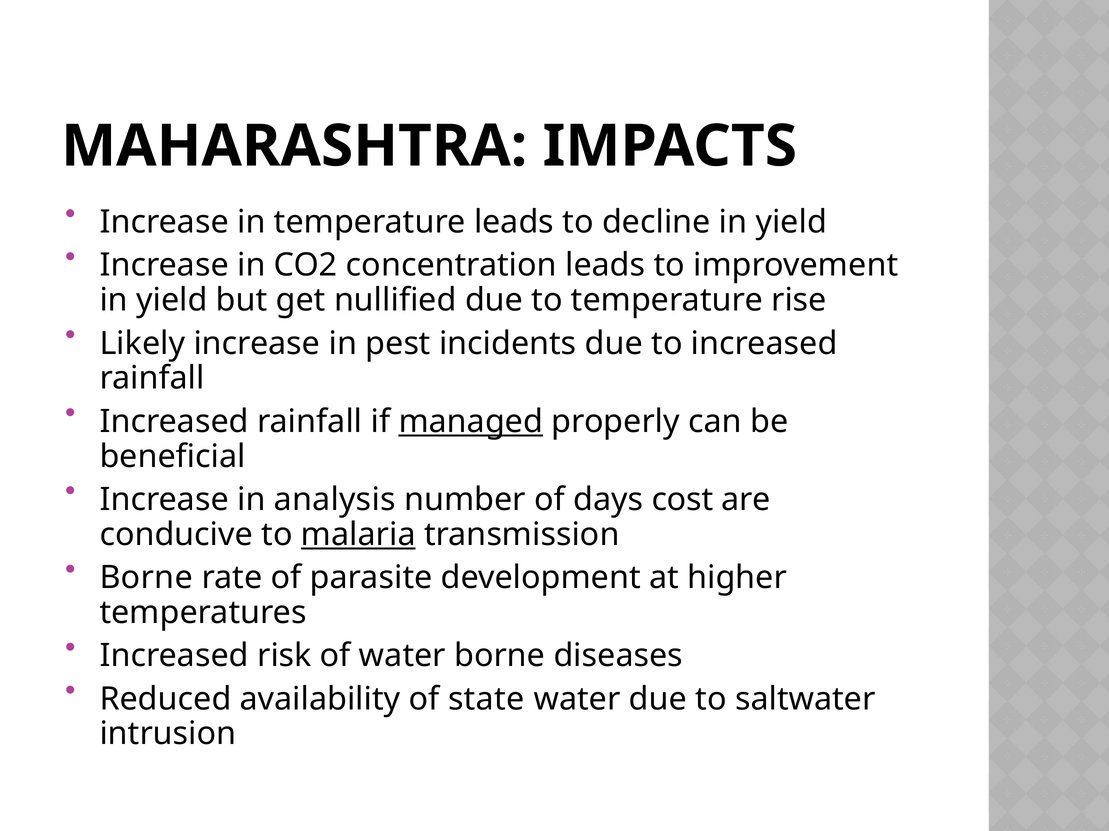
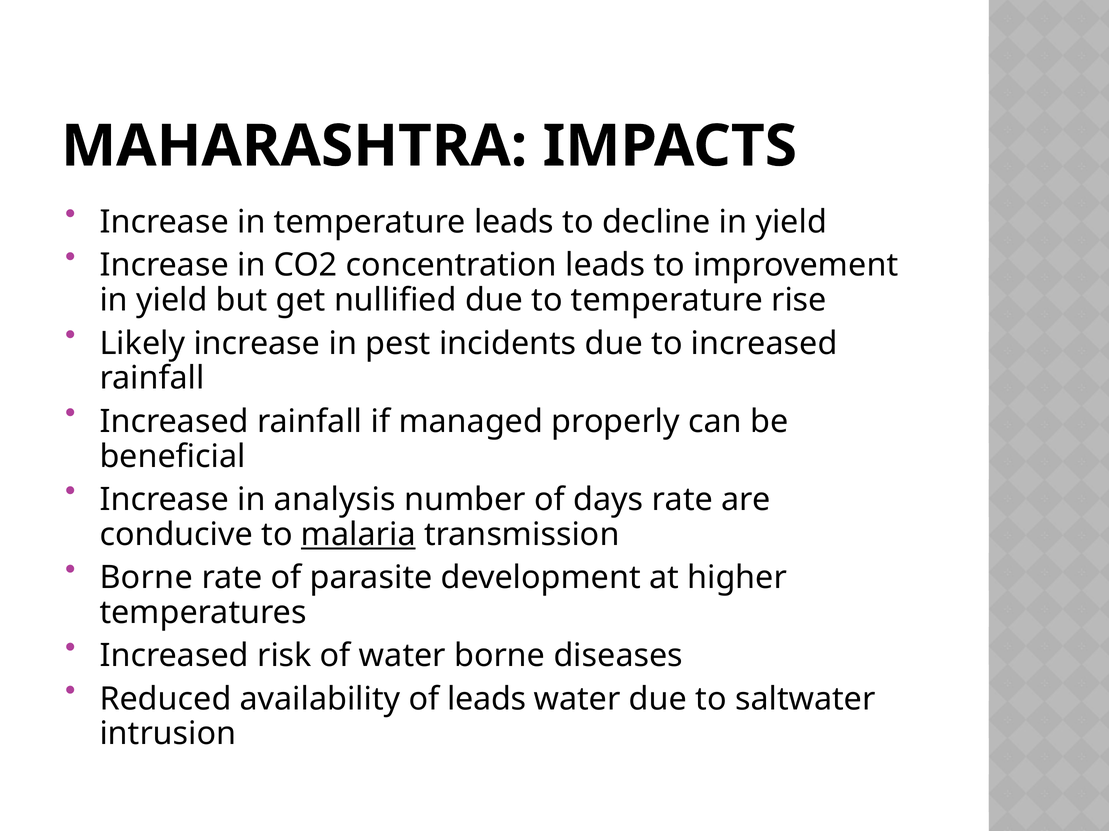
managed underline: present -> none (471, 422)
days cost: cost -> rate (682, 500)
of state: state -> leads (487, 700)
